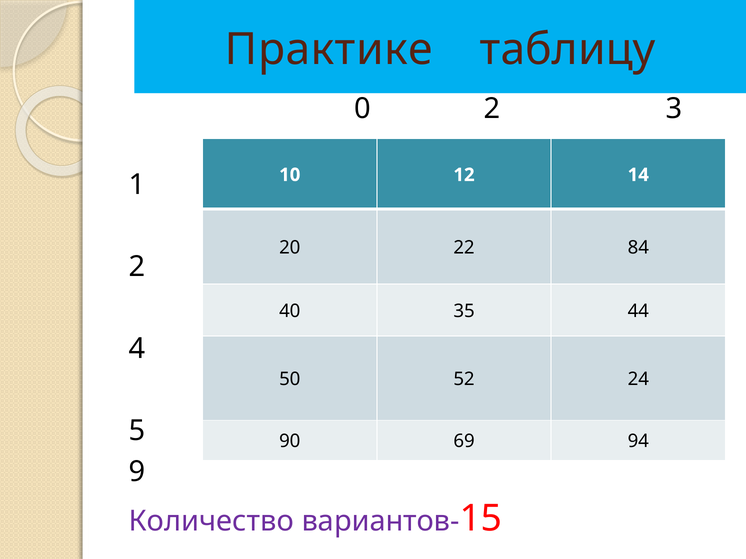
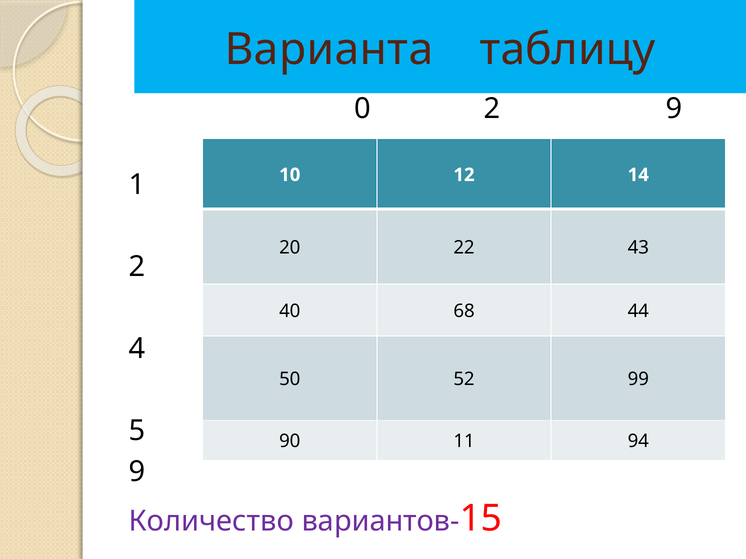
Практике: Практике -> Варианта (329, 50)
2 3: 3 -> 9 (674, 109)
84: 84 -> 43 (638, 248)
35: 35 -> 68 (464, 311)
24: 24 -> 99 (638, 379)
69: 69 -> 11 (464, 442)
